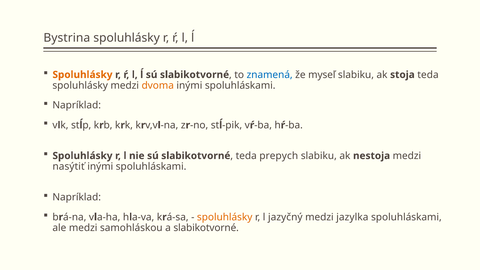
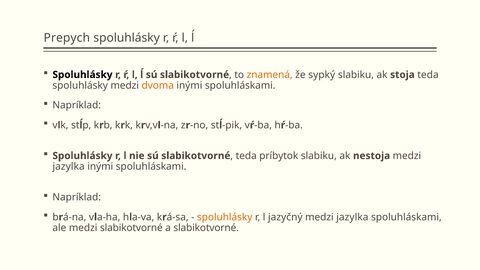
Bystrina: Bystrina -> Prepych (67, 38)
Spoluhlásky colour: orange -> black (82, 75)
znamená colour: blue -> orange (270, 75)
myseľ: myseľ -> sypký (322, 75)
prepych: prepych -> príbytok (279, 156)
nasýtiť: nasýtiť -> jazylka (69, 167)
medzi samohláskou: samohláskou -> slabikotvorné (131, 228)
